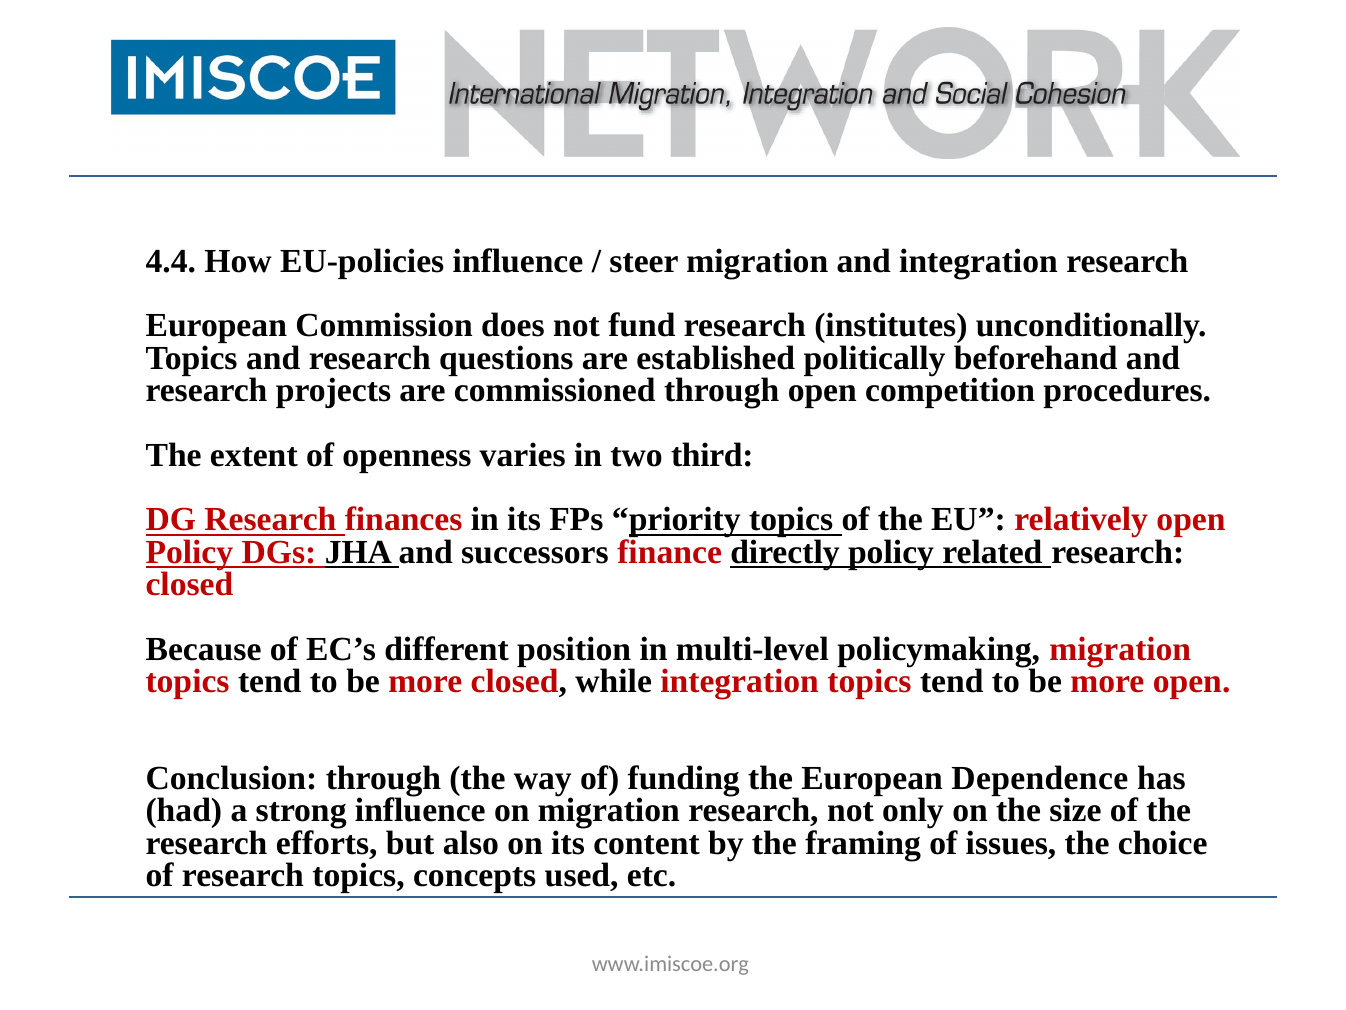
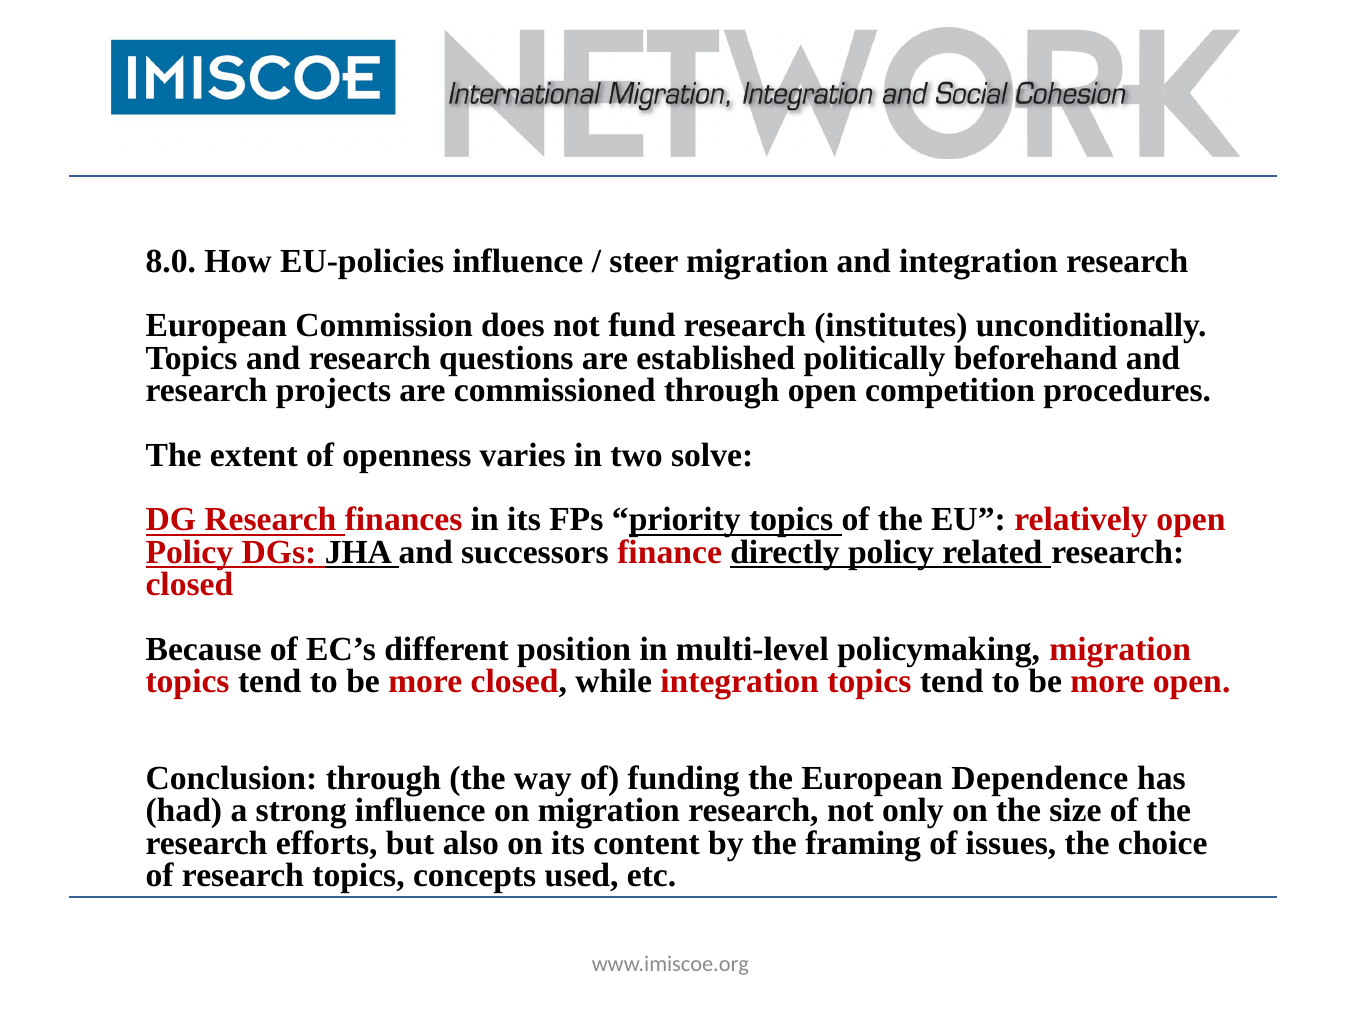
4.4: 4.4 -> 8.0 (171, 261)
third: third -> solve (712, 455)
